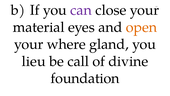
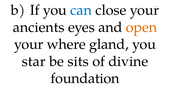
can colour: purple -> blue (81, 10)
material: material -> ancients (39, 27)
lieu: lieu -> star (34, 61)
call: call -> sits (78, 61)
